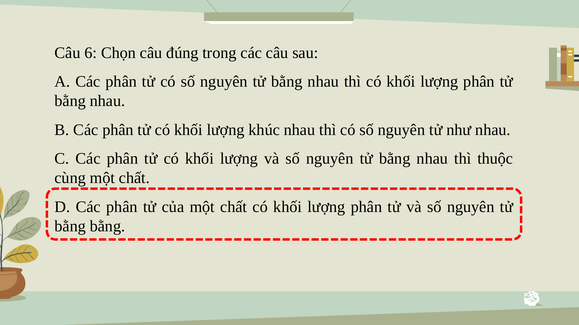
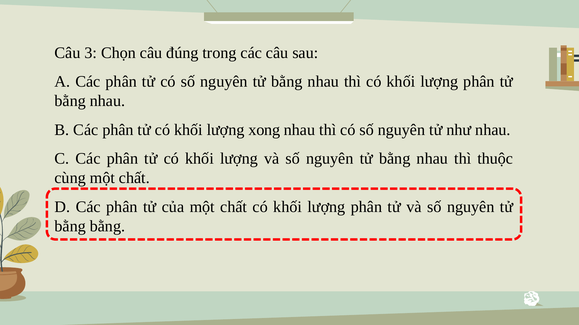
6: 6 -> 3 (91, 53)
khúc: khúc -> xong (264, 130)
